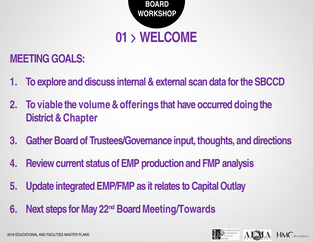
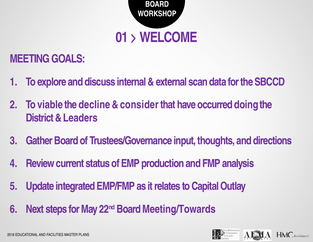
volume: volume -> decline (94, 105)
offerings: offerings -> consider (139, 105)
Chapter: Chapter -> Leaders (80, 118)
